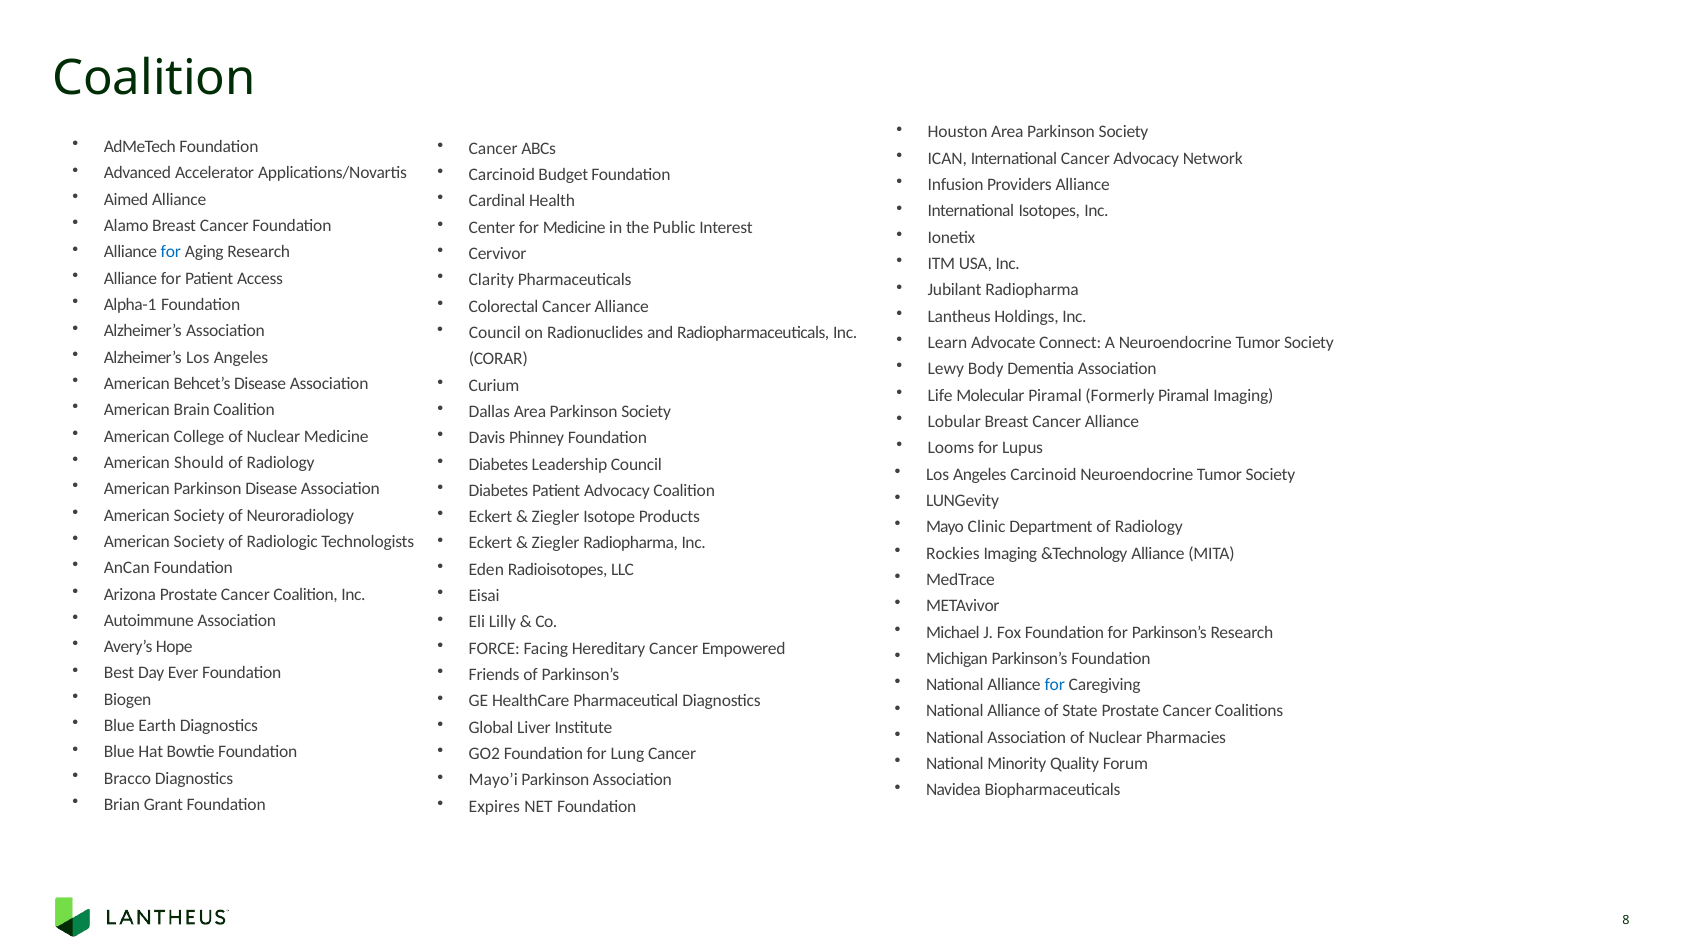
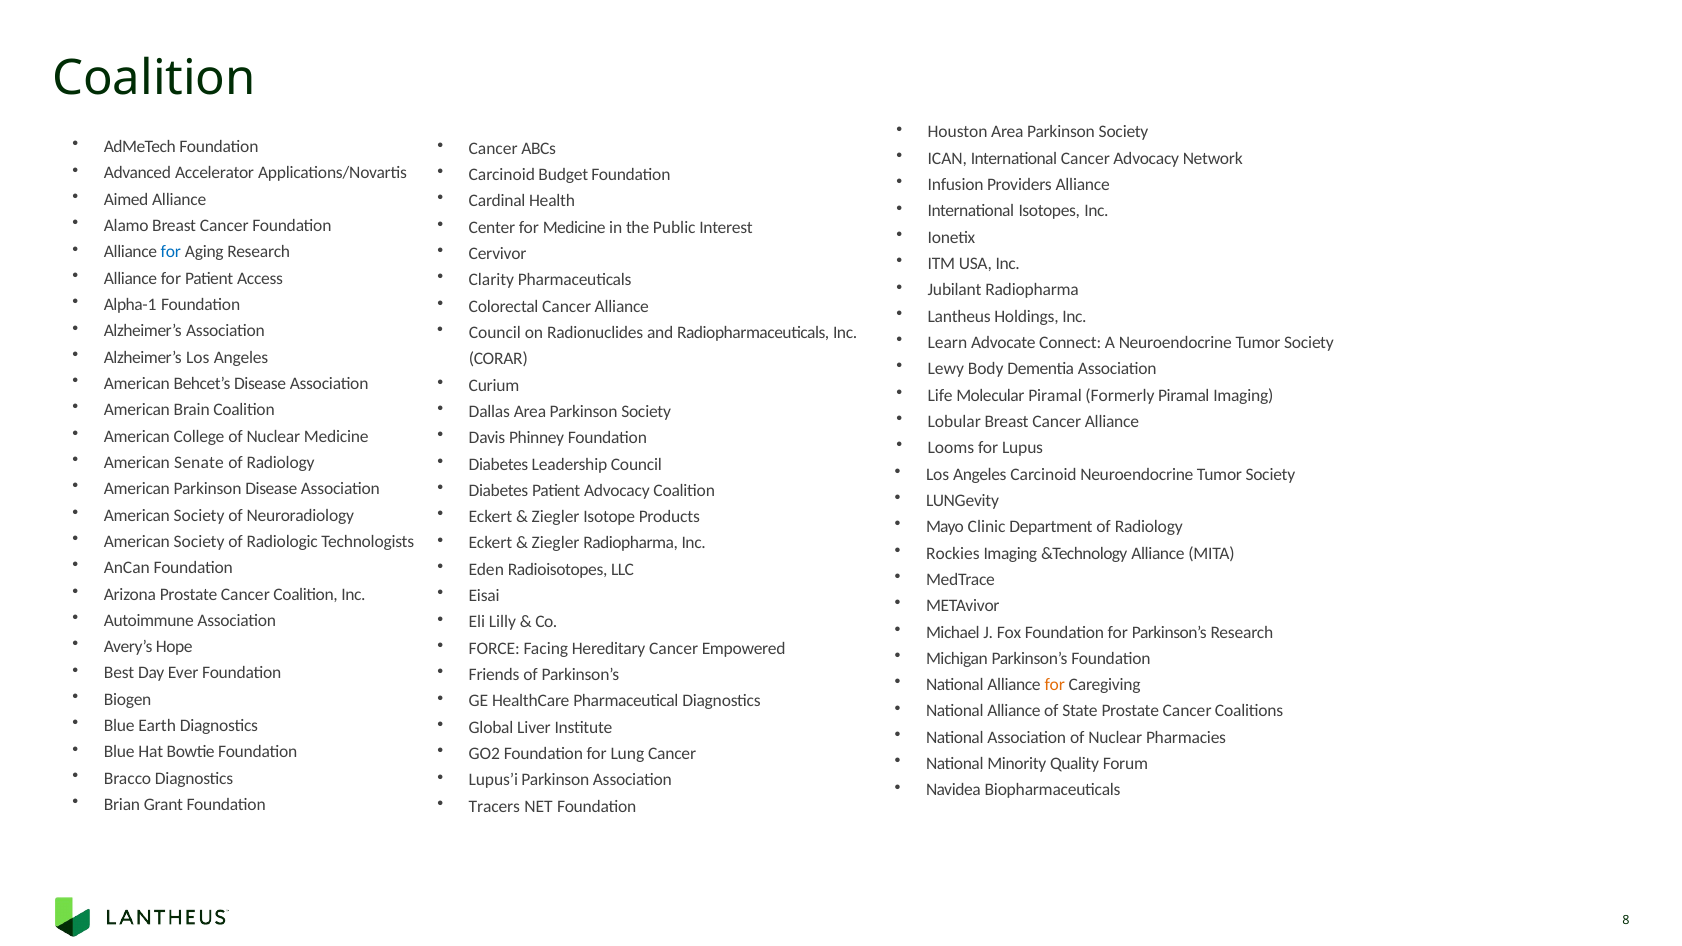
Should: Should -> Senate (199, 463)
for colour: blue -> orange (1055, 685)
Mayo’i: Mayo’i -> Lupus’i (493, 780)
Expires: Expires -> Tracers (494, 806)
